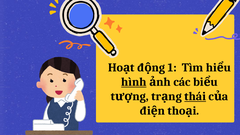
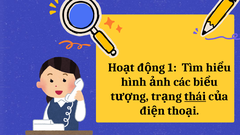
hình underline: present -> none (134, 82)
